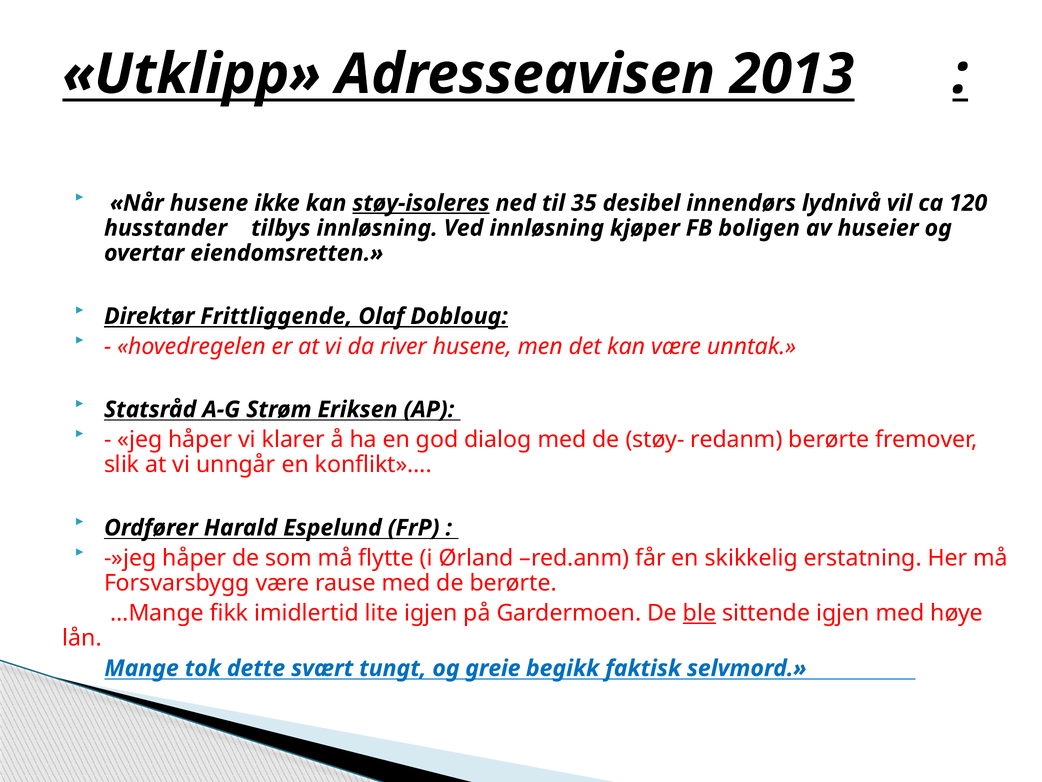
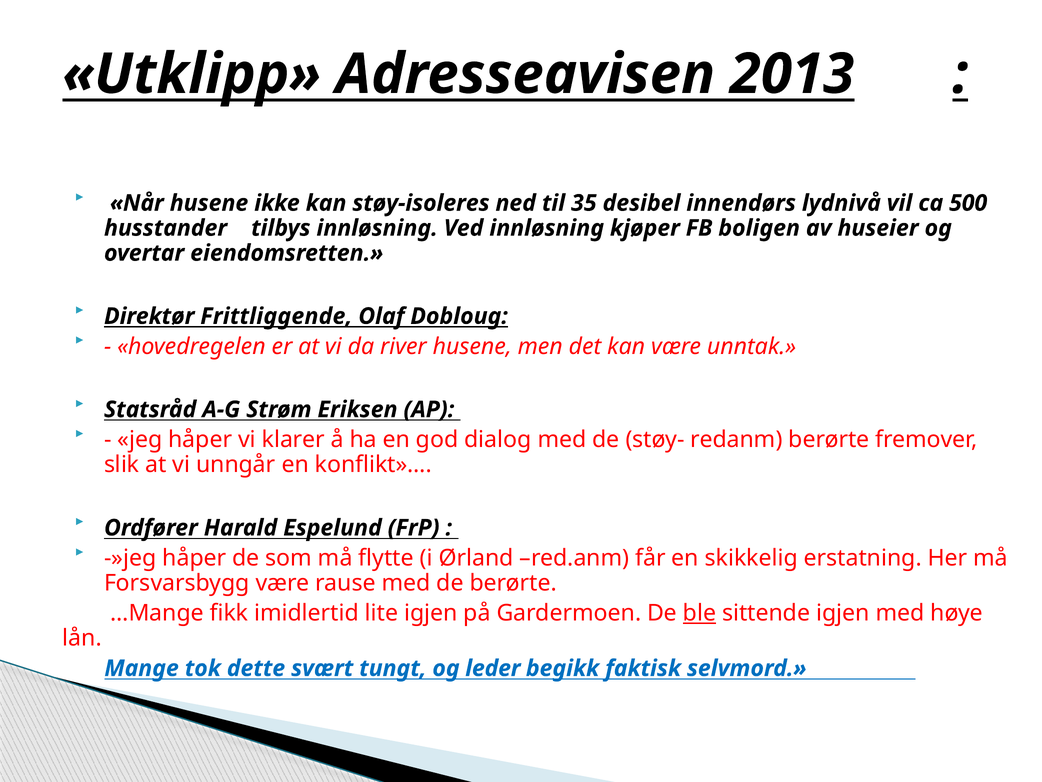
støy-isoleres underline: present -> none (421, 203)
120: 120 -> 500 (968, 203)
greie: greie -> leder (493, 668)
